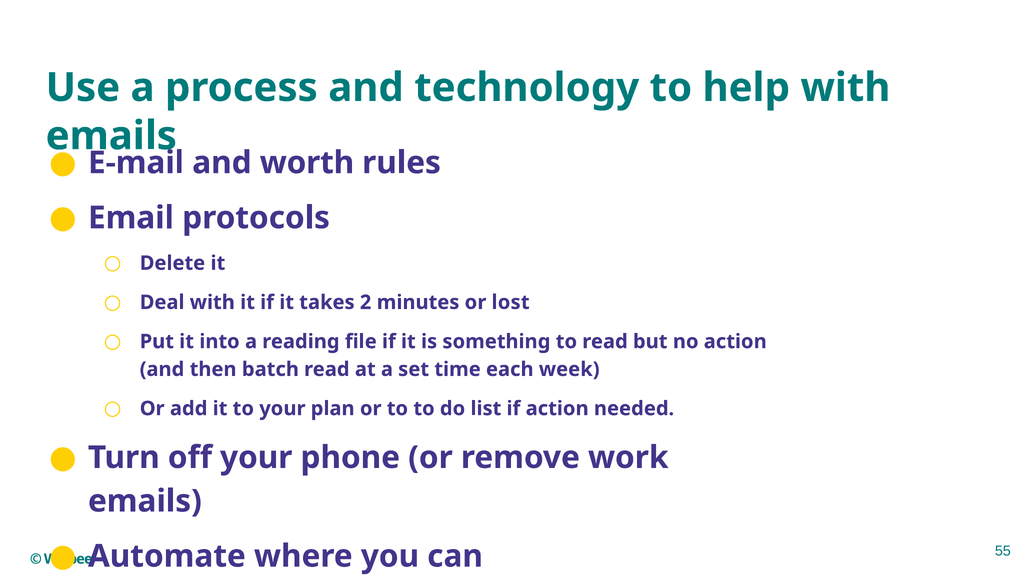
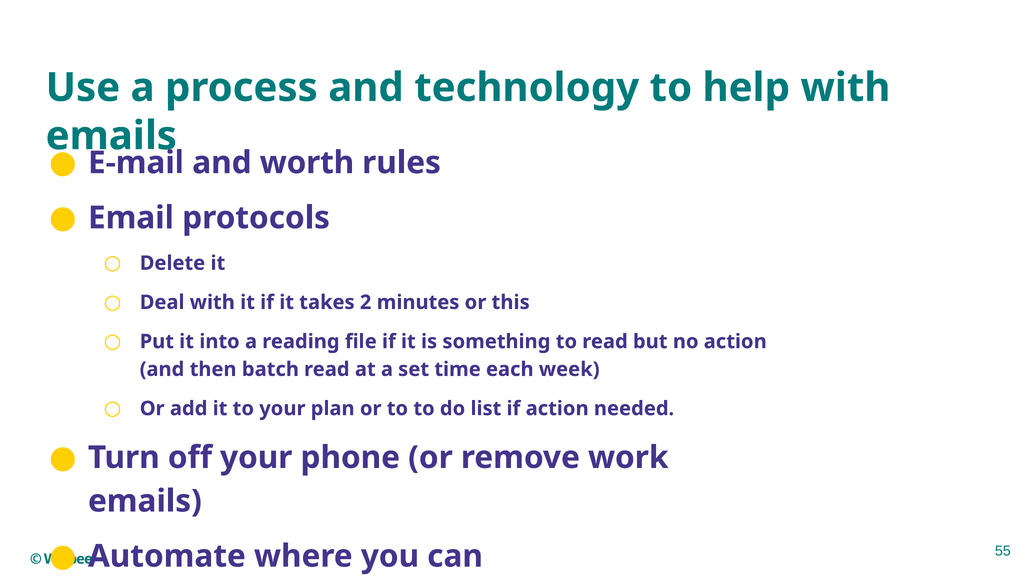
lost: lost -> this (511, 302)
